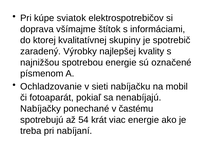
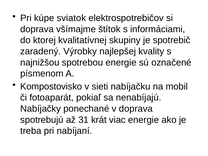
Ochladzovanie: Ochladzovanie -> Kompostovisko (51, 86)
v častému: častému -> doprava (136, 109)
54: 54 -> 31 (83, 120)
